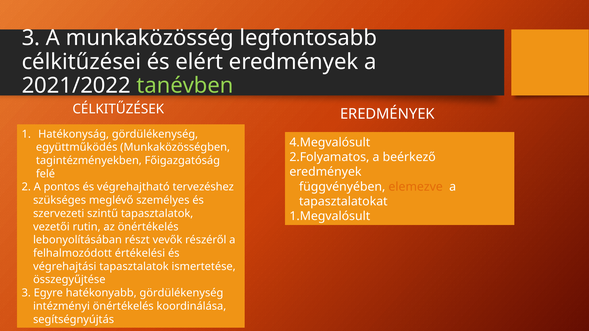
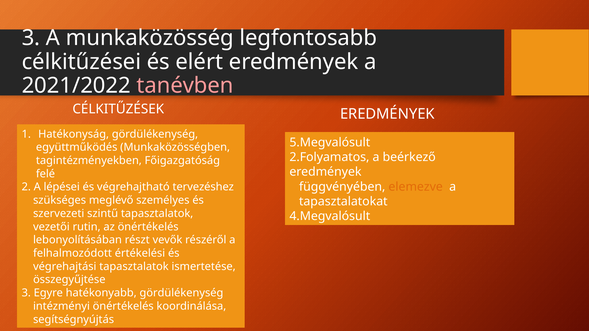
tanévben colour: light green -> pink (185, 86)
4.Megvalósult: 4.Megvalósult -> 5.Megvalósult (330, 143)
pontos: pontos -> lépései (62, 187)
1.Megvalósult: 1.Megvalósult -> 4.Megvalósult (330, 216)
